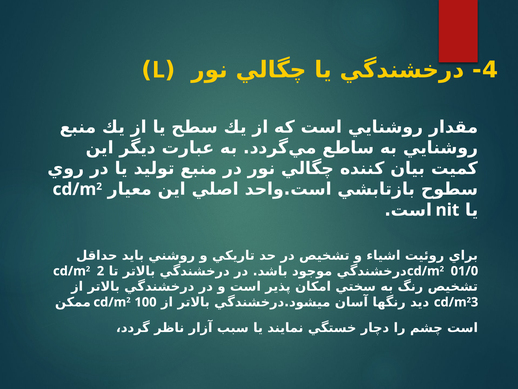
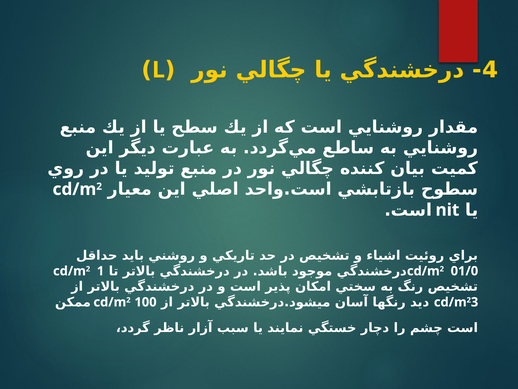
cd/m2 2: 2 -> 1 (100, 271)
